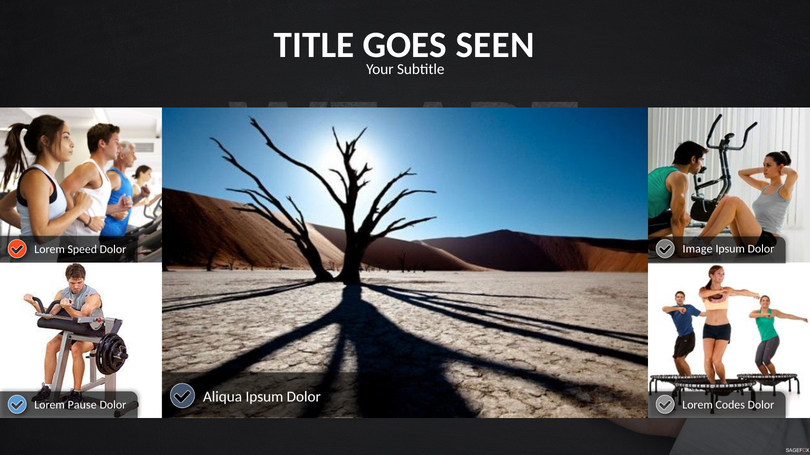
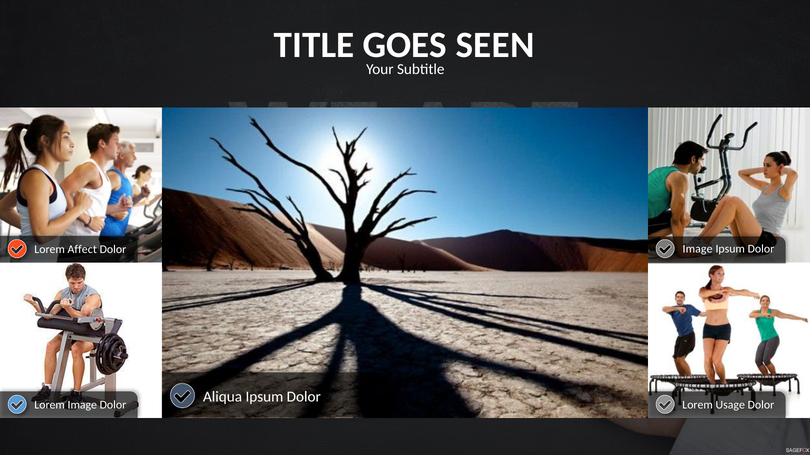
Speed: Speed -> Affect (82, 249)
Lorem Pause: Pause -> Image (82, 405)
Codes: Codes -> Usage (730, 405)
